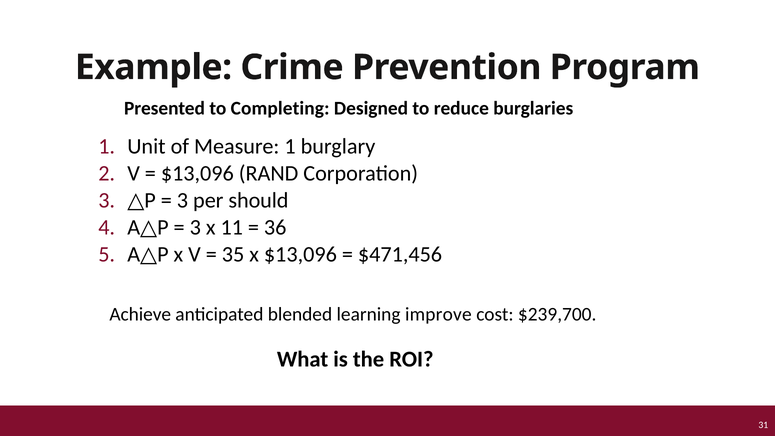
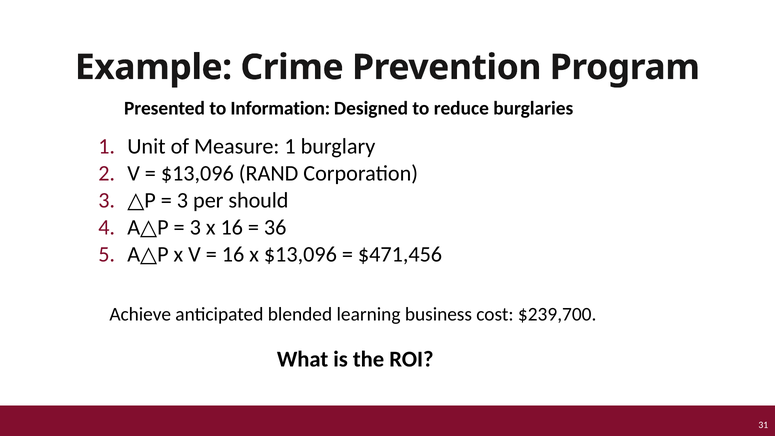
Completing: Completing -> Information (280, 108)
x 11: 11 -> 16 (232, 228)
35: 35 -> 16 (233, 255)
improve: improve -> business (438, 314)
